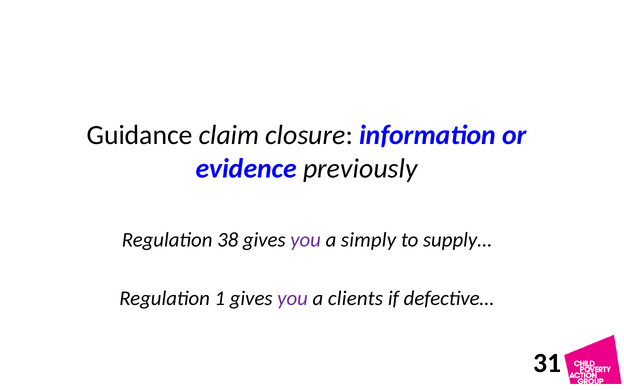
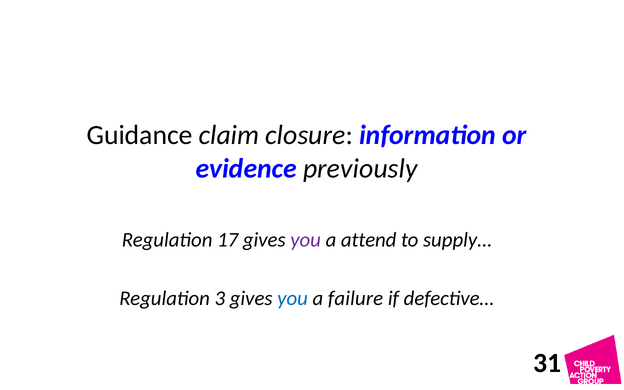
38: 38 -> 17 (228, 240)
simply: simply -> attend (369, 240)
1: 1 -> 3 (220, 298)
you colour: purple -> blue (293, 298)
clients: clients -> failure (356, 298)
